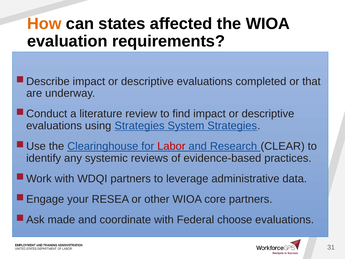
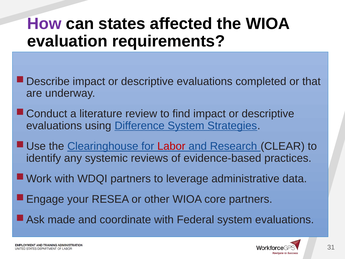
How colour: orange -> purple (44, 24)
using Strategies: Strategies -> Difference (140, 126)
Federal choose: choose -> system (235, 220)
